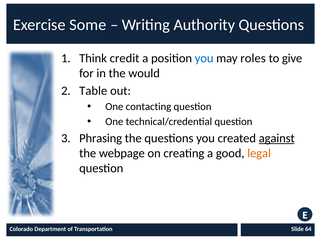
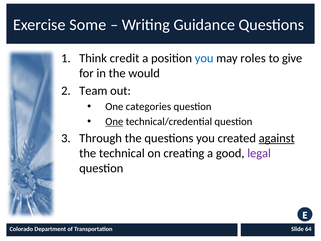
Authority: Authority -> Guidance (204, 25)
Table: Table -> Team (93, 91)
contacting: contacting -> categories (148, 107)
One underline: none -> present (114, 122)
Phrasing: Phrasing -> Through (101, 138)
webpage: webpage -> technical (122, 153)
legal colour: orange -> purple (259, 153)
